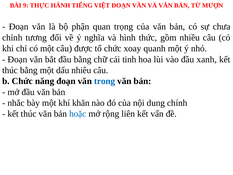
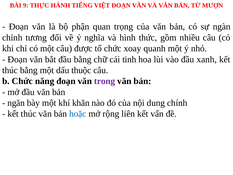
chưa: chưa -> ngàn (222, 27)
nhiêu: nhiêu -> thuộc (81, 70)
trong colour: blue -> purple (105, 81)
nhắc: nhắc -> ngăn (16, 103)
